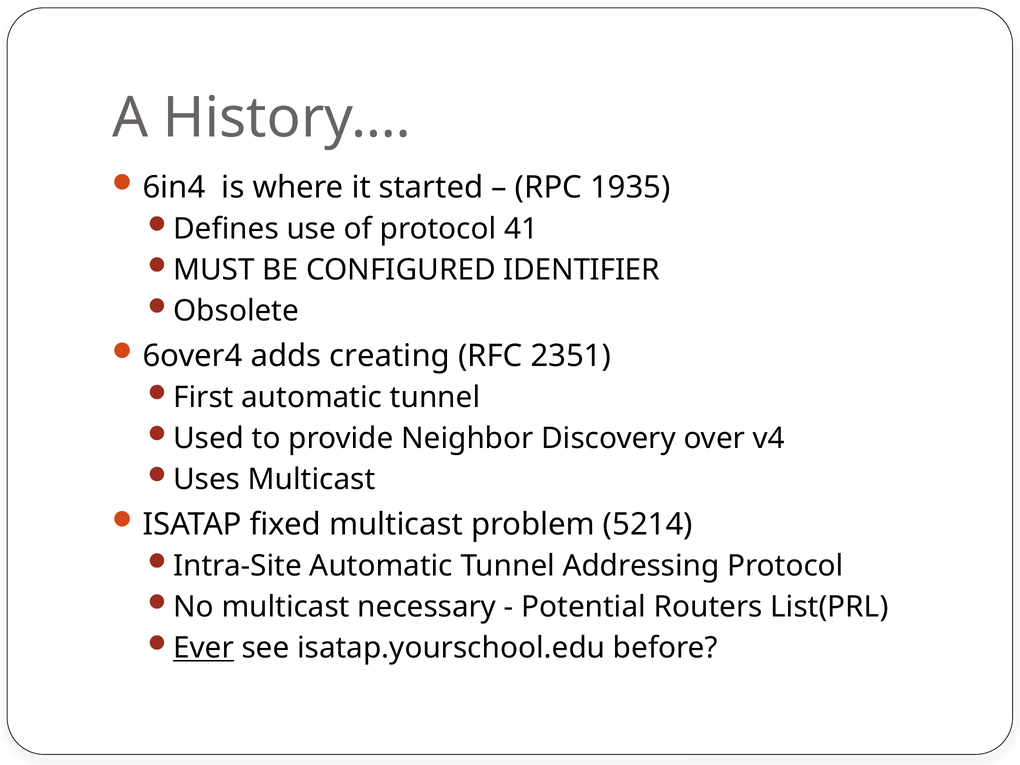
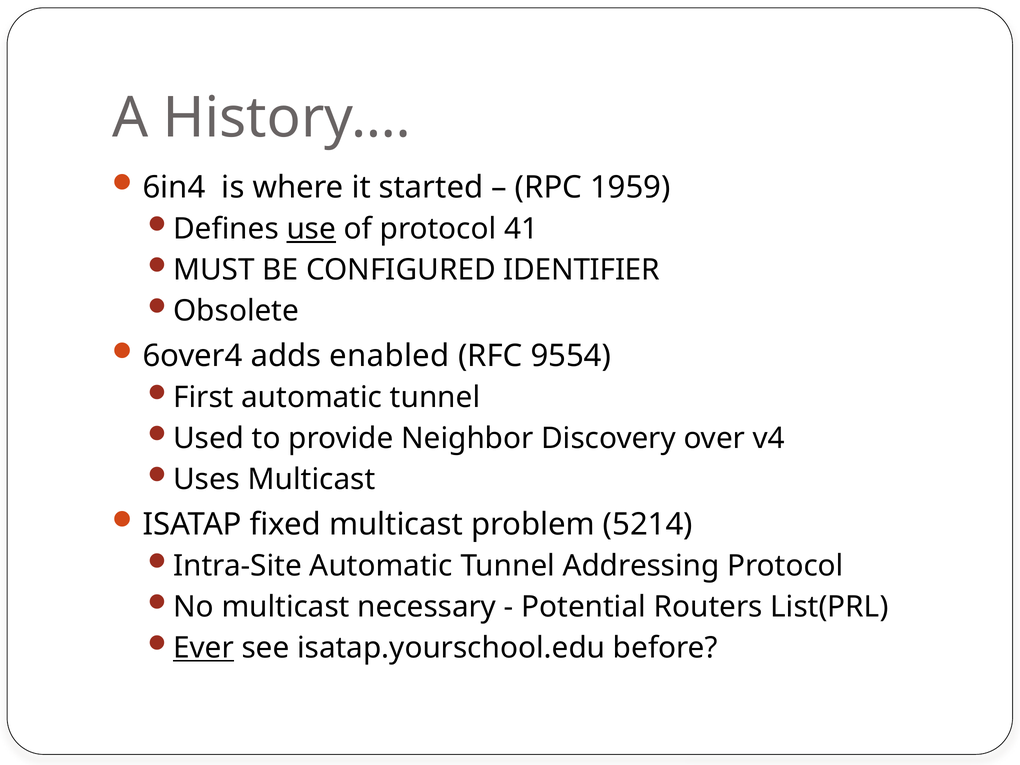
1935: 1935 -> 1959 (630, 187)
use underline: none -> present (311, 229)
creating: creating -> enabled (389, 356)
2351: 2351 -> 9554 (571, 356)
